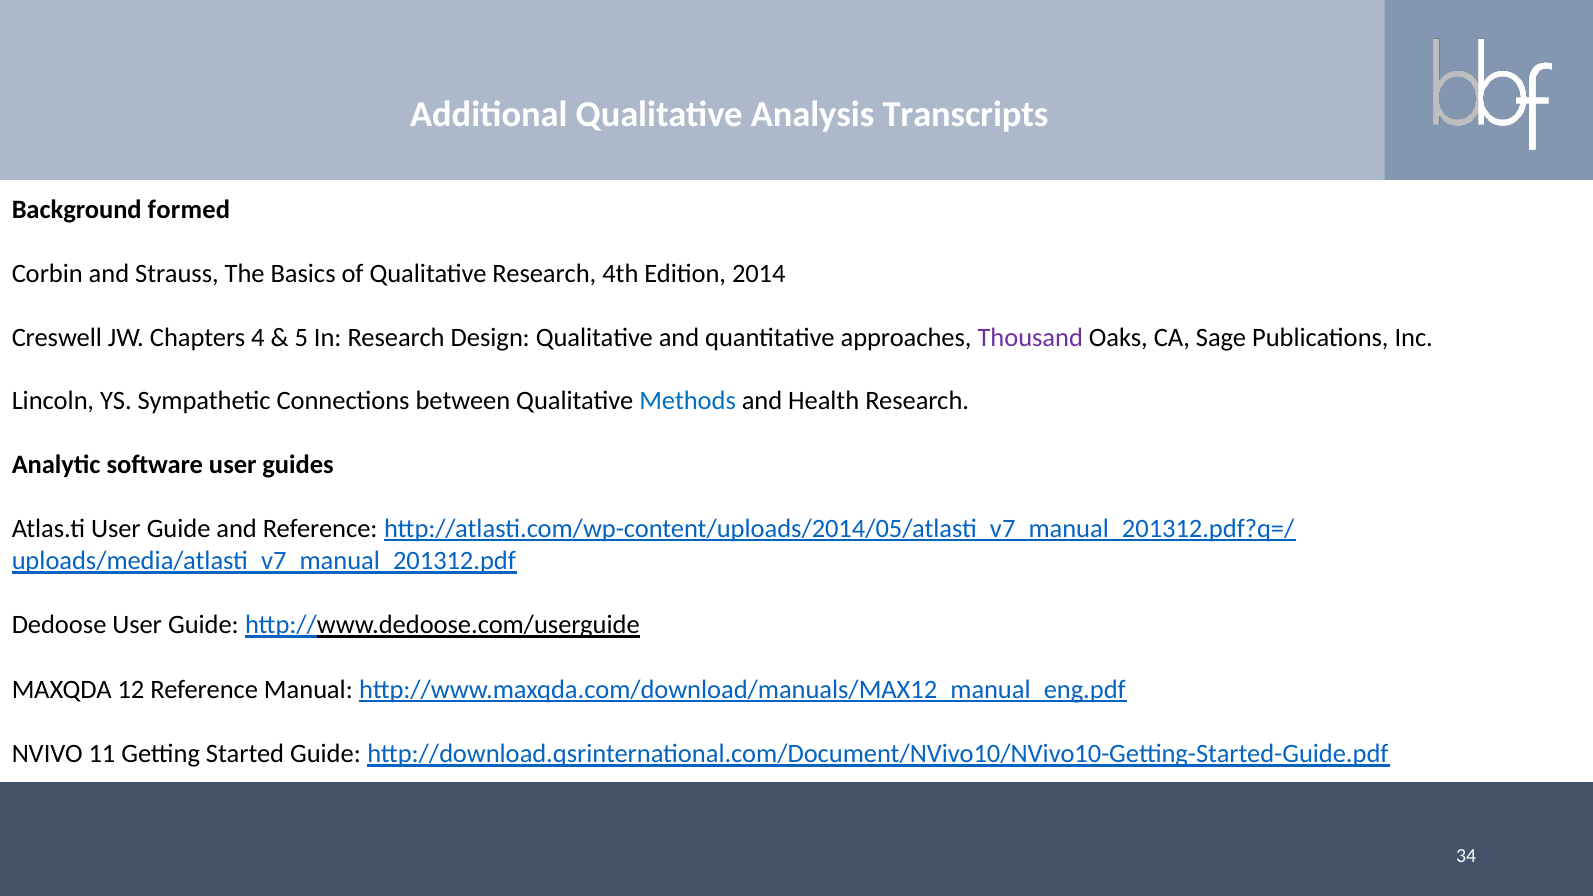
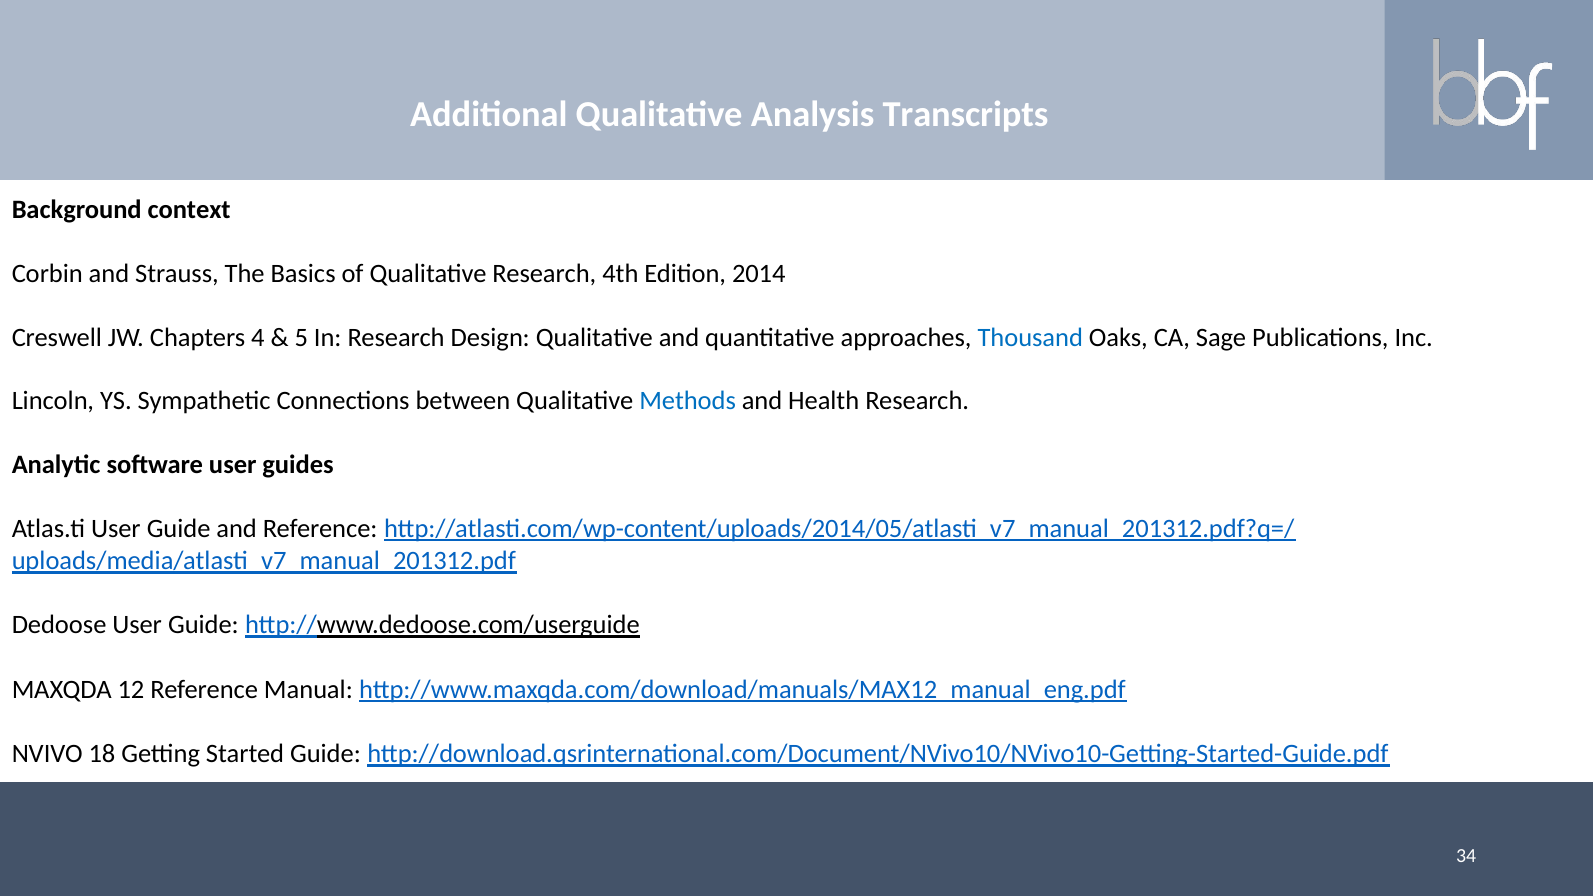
formed: formed -> context (189, 210)
Thousand colour: purple -> blue (1030, 337)
11: 11 -> 18 (102, 754)
